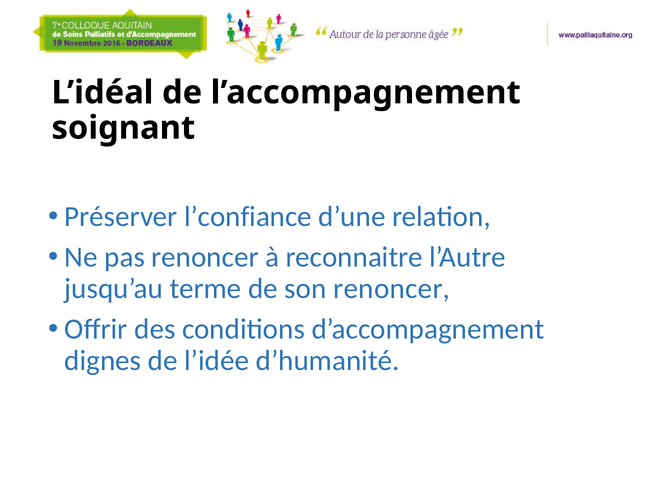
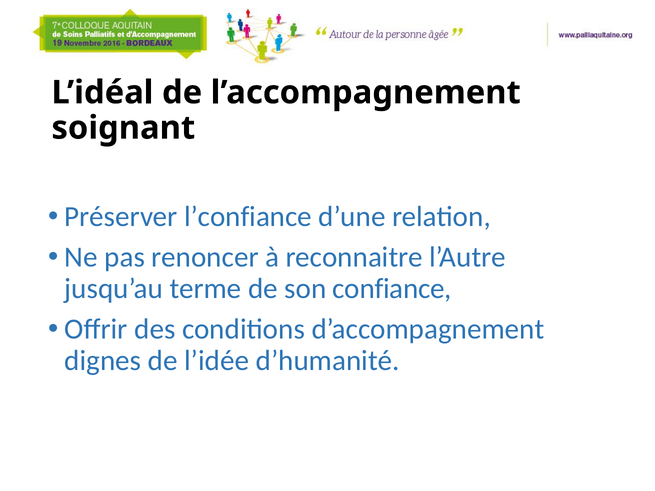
son renoncer: renoncer -> confiance (392, 289)
